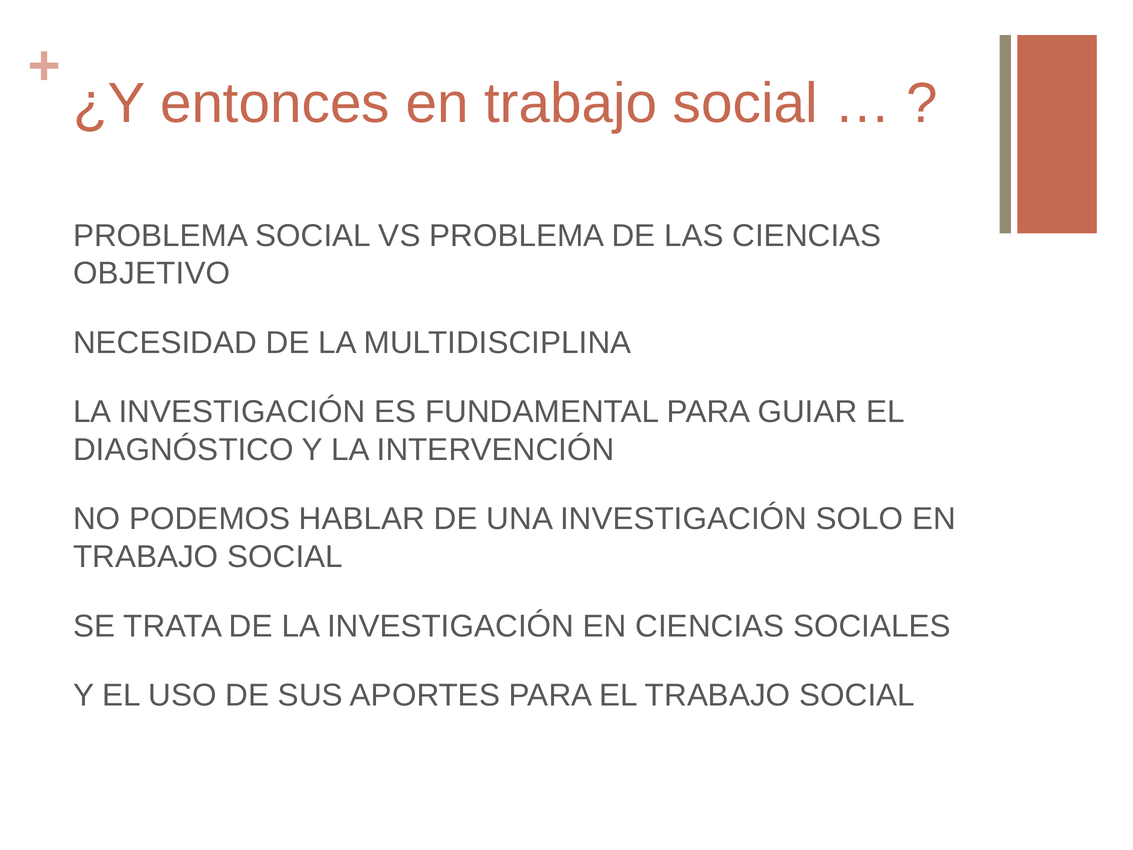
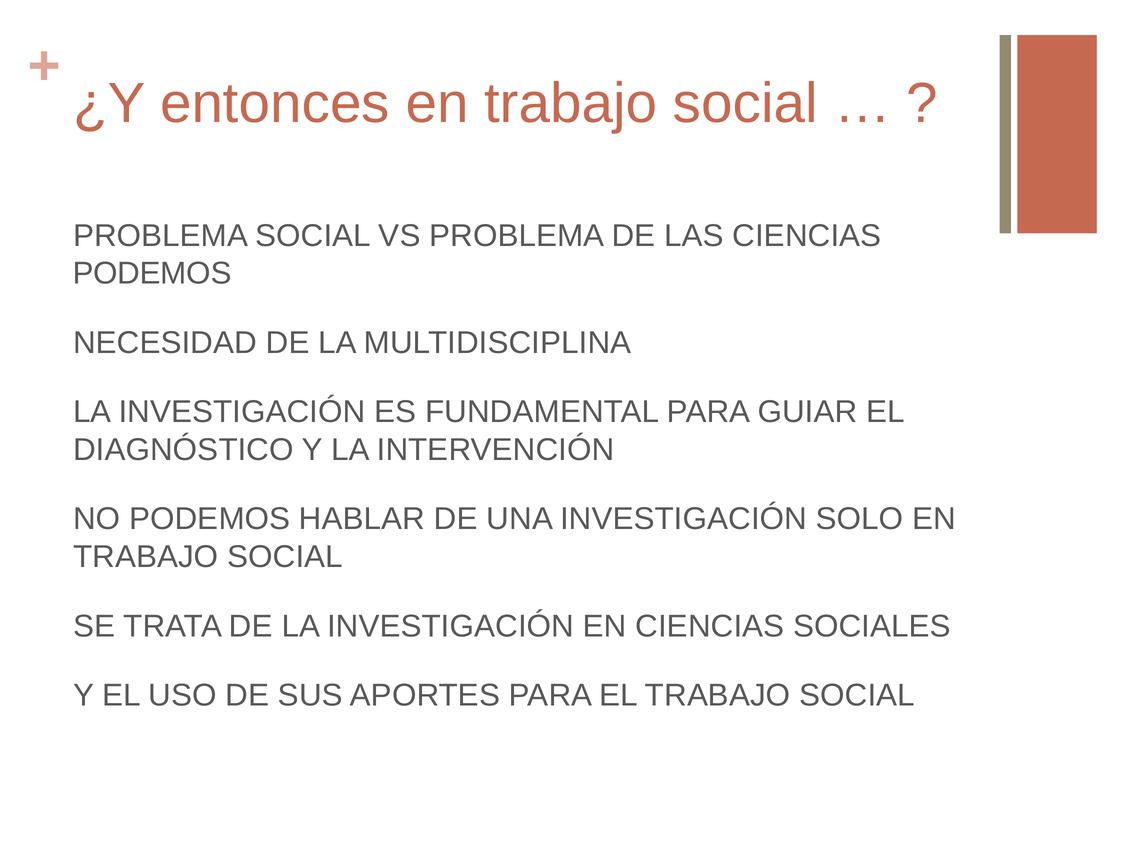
OBJETIVO: OBJETIVO -> PODEMOS (152, 273)
